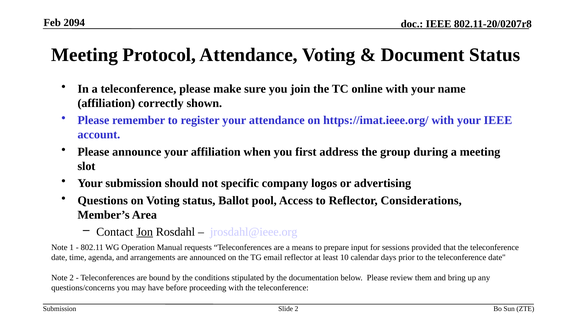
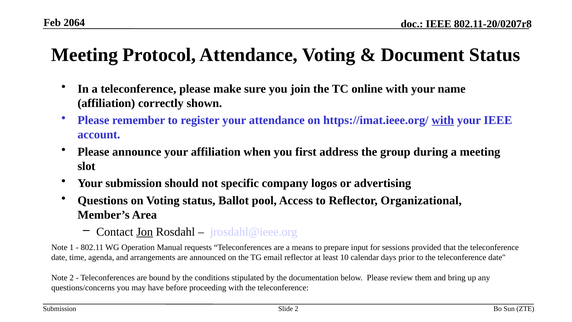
2094: 2094 -> 2064 (74, 23)
with underline: none -> present (443, 120)
Considerations: Considerations -> Organizational (421, 200)
